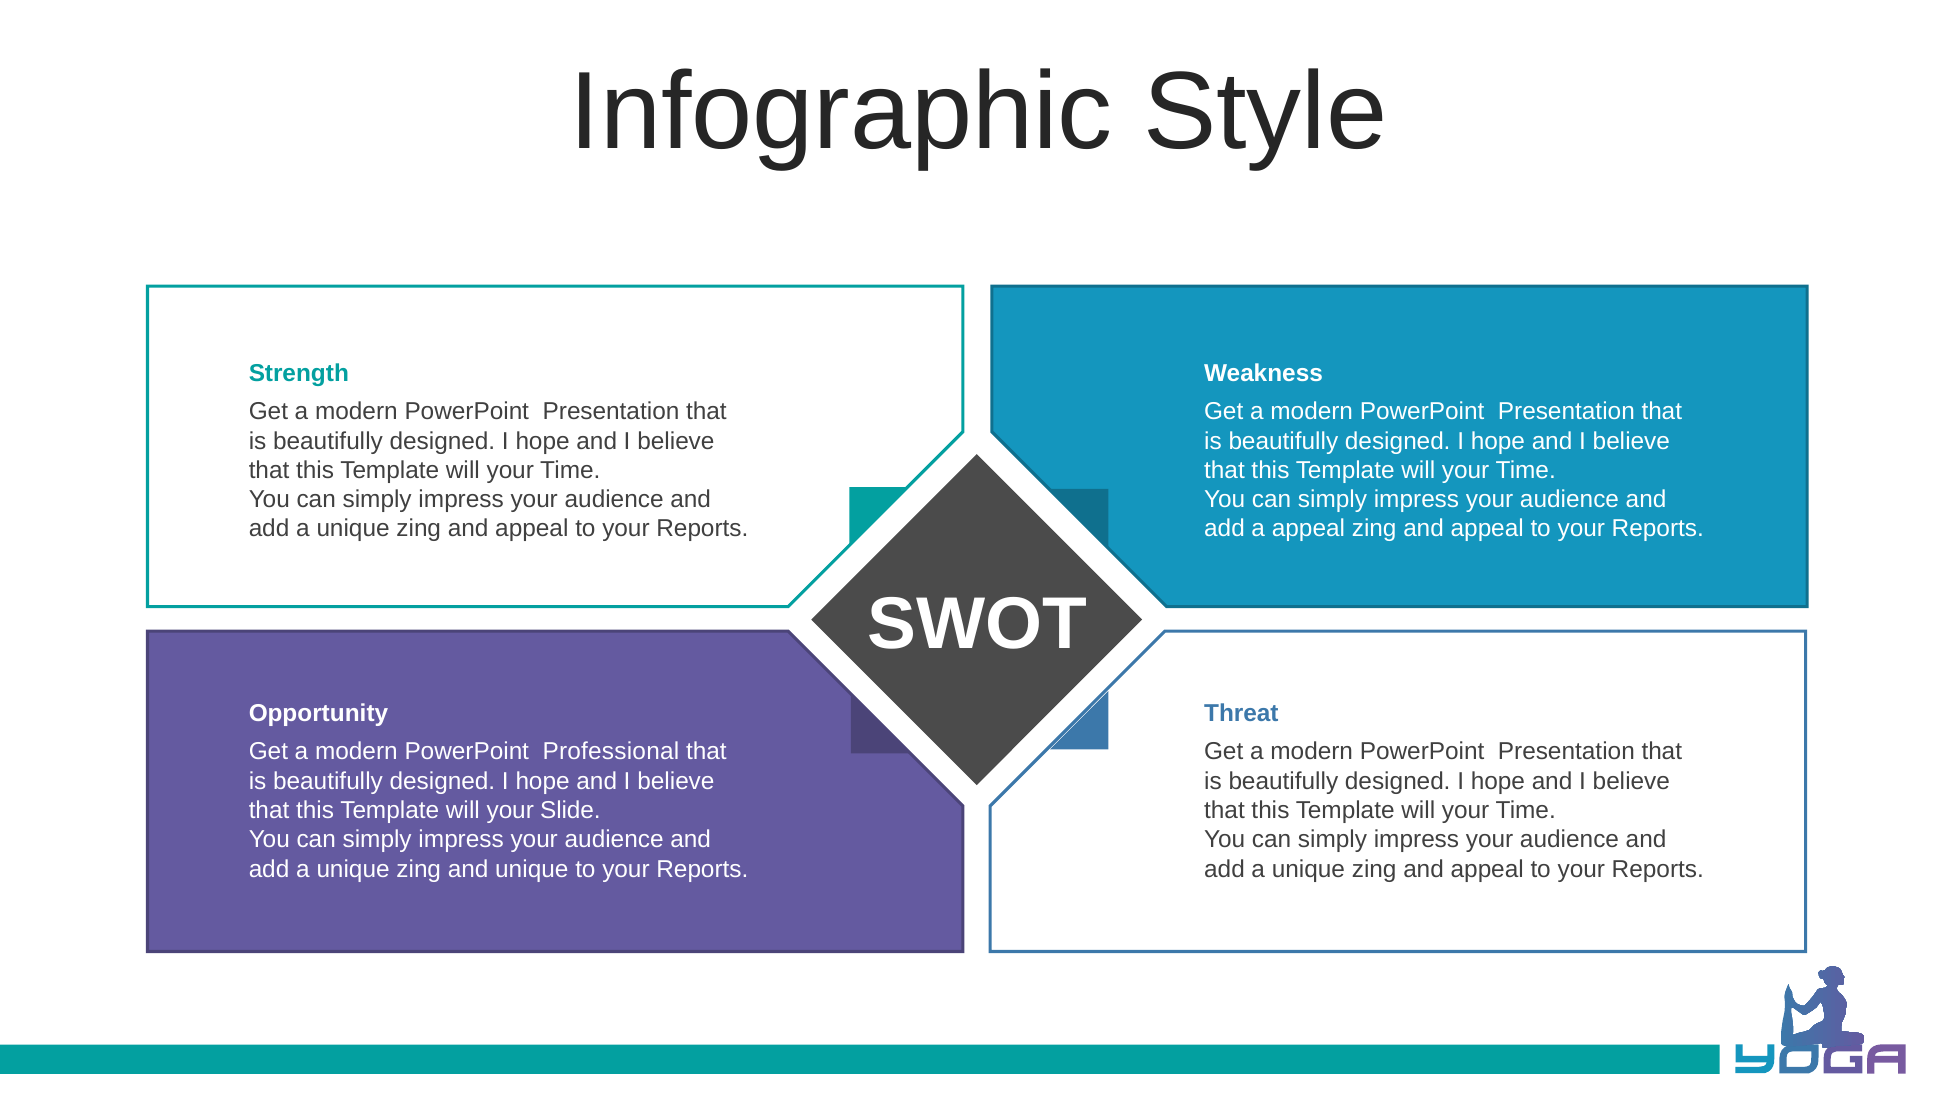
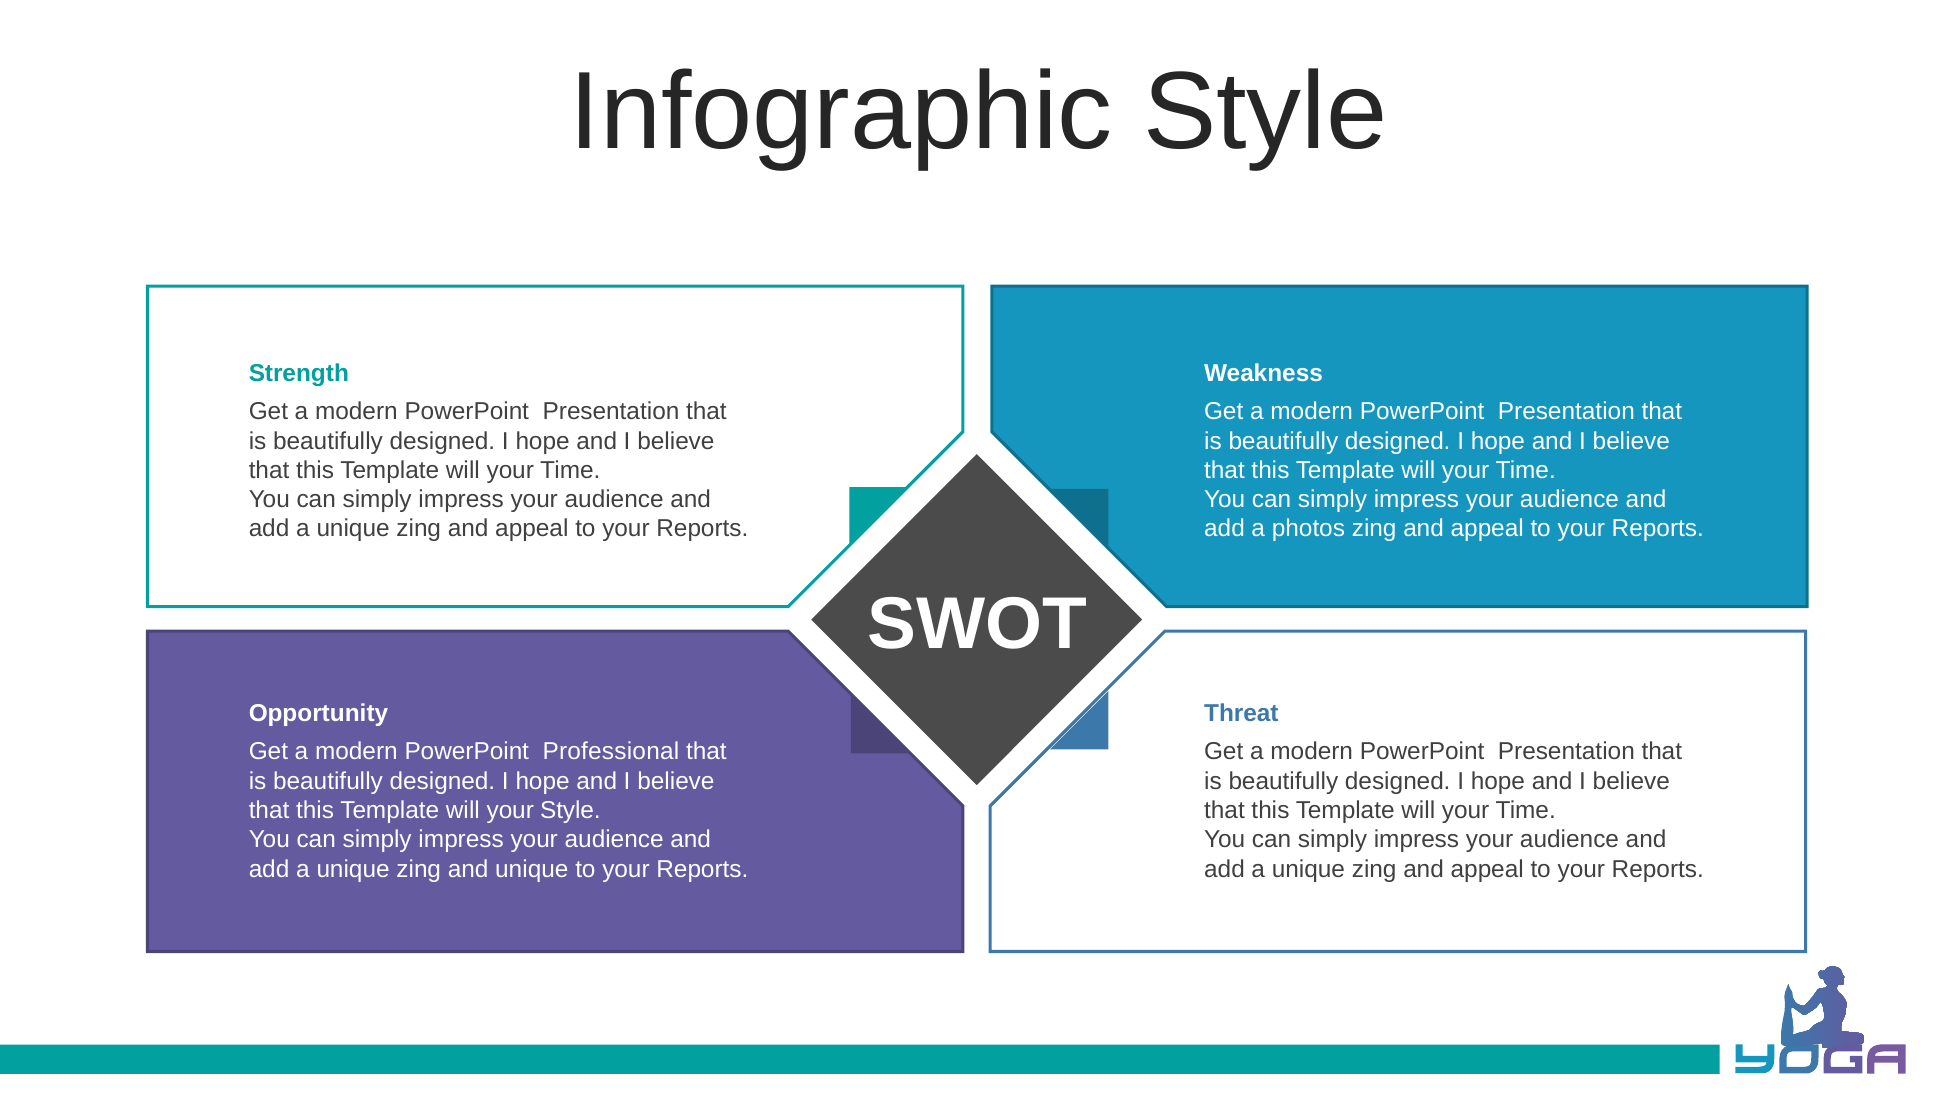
a appeal: appeal -> photos (1308, 529)
your Slide: Slide -> Style (570, 810)
